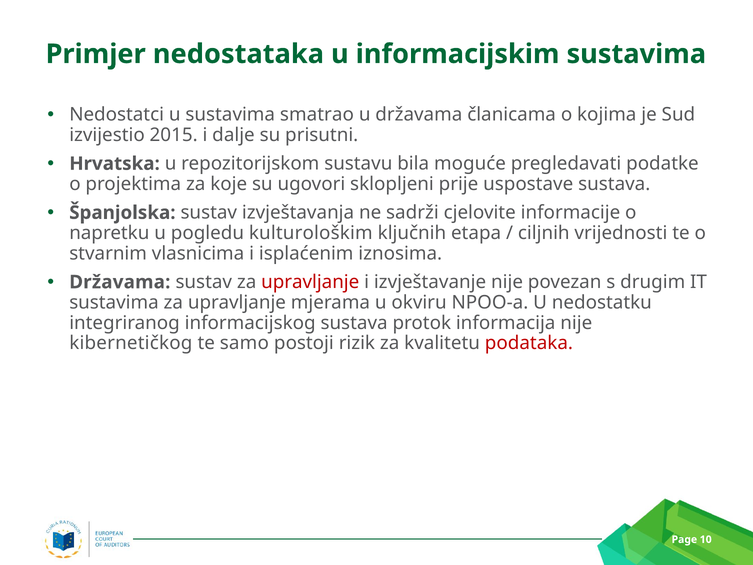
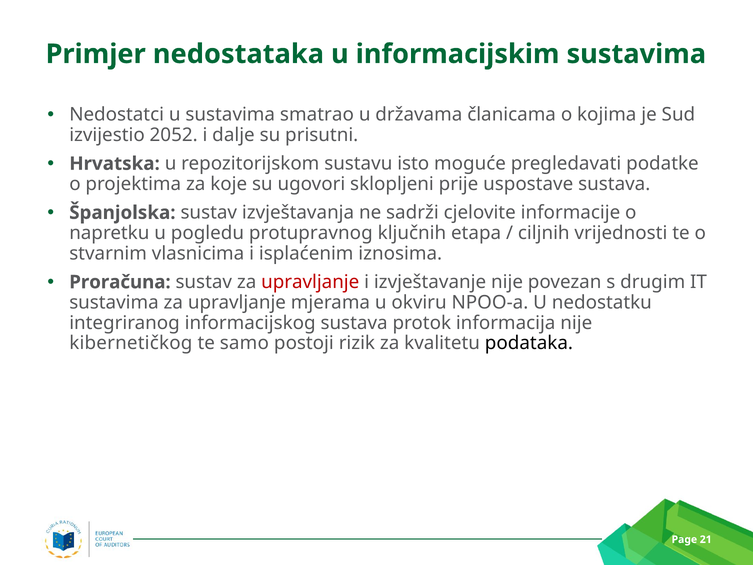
2015: 2015 -> 2052 (174, 135)
bila: bila -> isto (413, 164)
kulturološkim: kulturološkim -> protupravnog (311, 233)
Državama: Državama -> Proračuna (120, 282)
podataka colour: red -> black (529, 343)
10: 10 -> 21 (706, 539)
